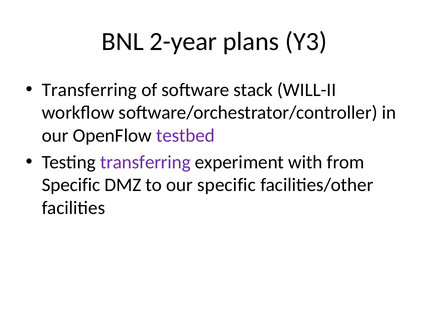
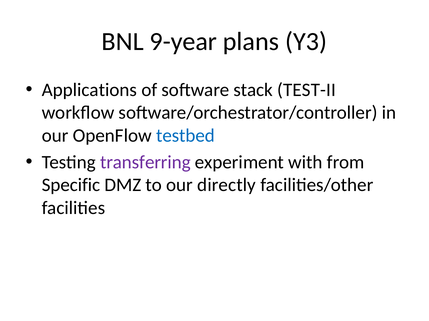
2-year: 2-year -> 9-year (183, 42)
Transferring: Transferring -> Applications (89, 90)
WILL-II: WILL-II -> TEST-II (307, 90)
testbed colour: purple -> blue (186, 136)
our specific: specific -> directly (227, 185)
